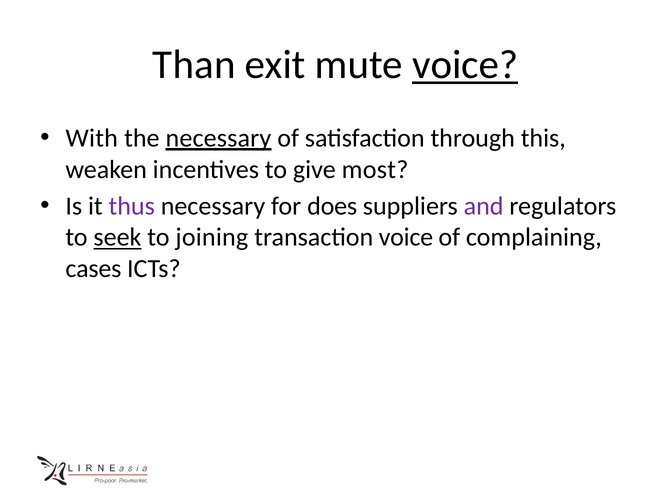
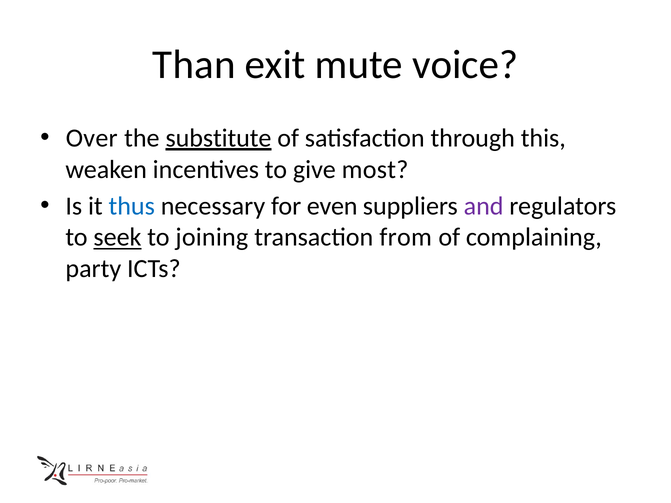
voice underline: present -> none (465, 65)
With: With -> Over (92, 138)
the necessary: necessary -> substitute (218, 138)
thus colour: purple -> blue (132, 206)
does: does -> even (332, 206)
transaction voice: voice -> from (406, 237)
cases: cases -> party (93, 269)
